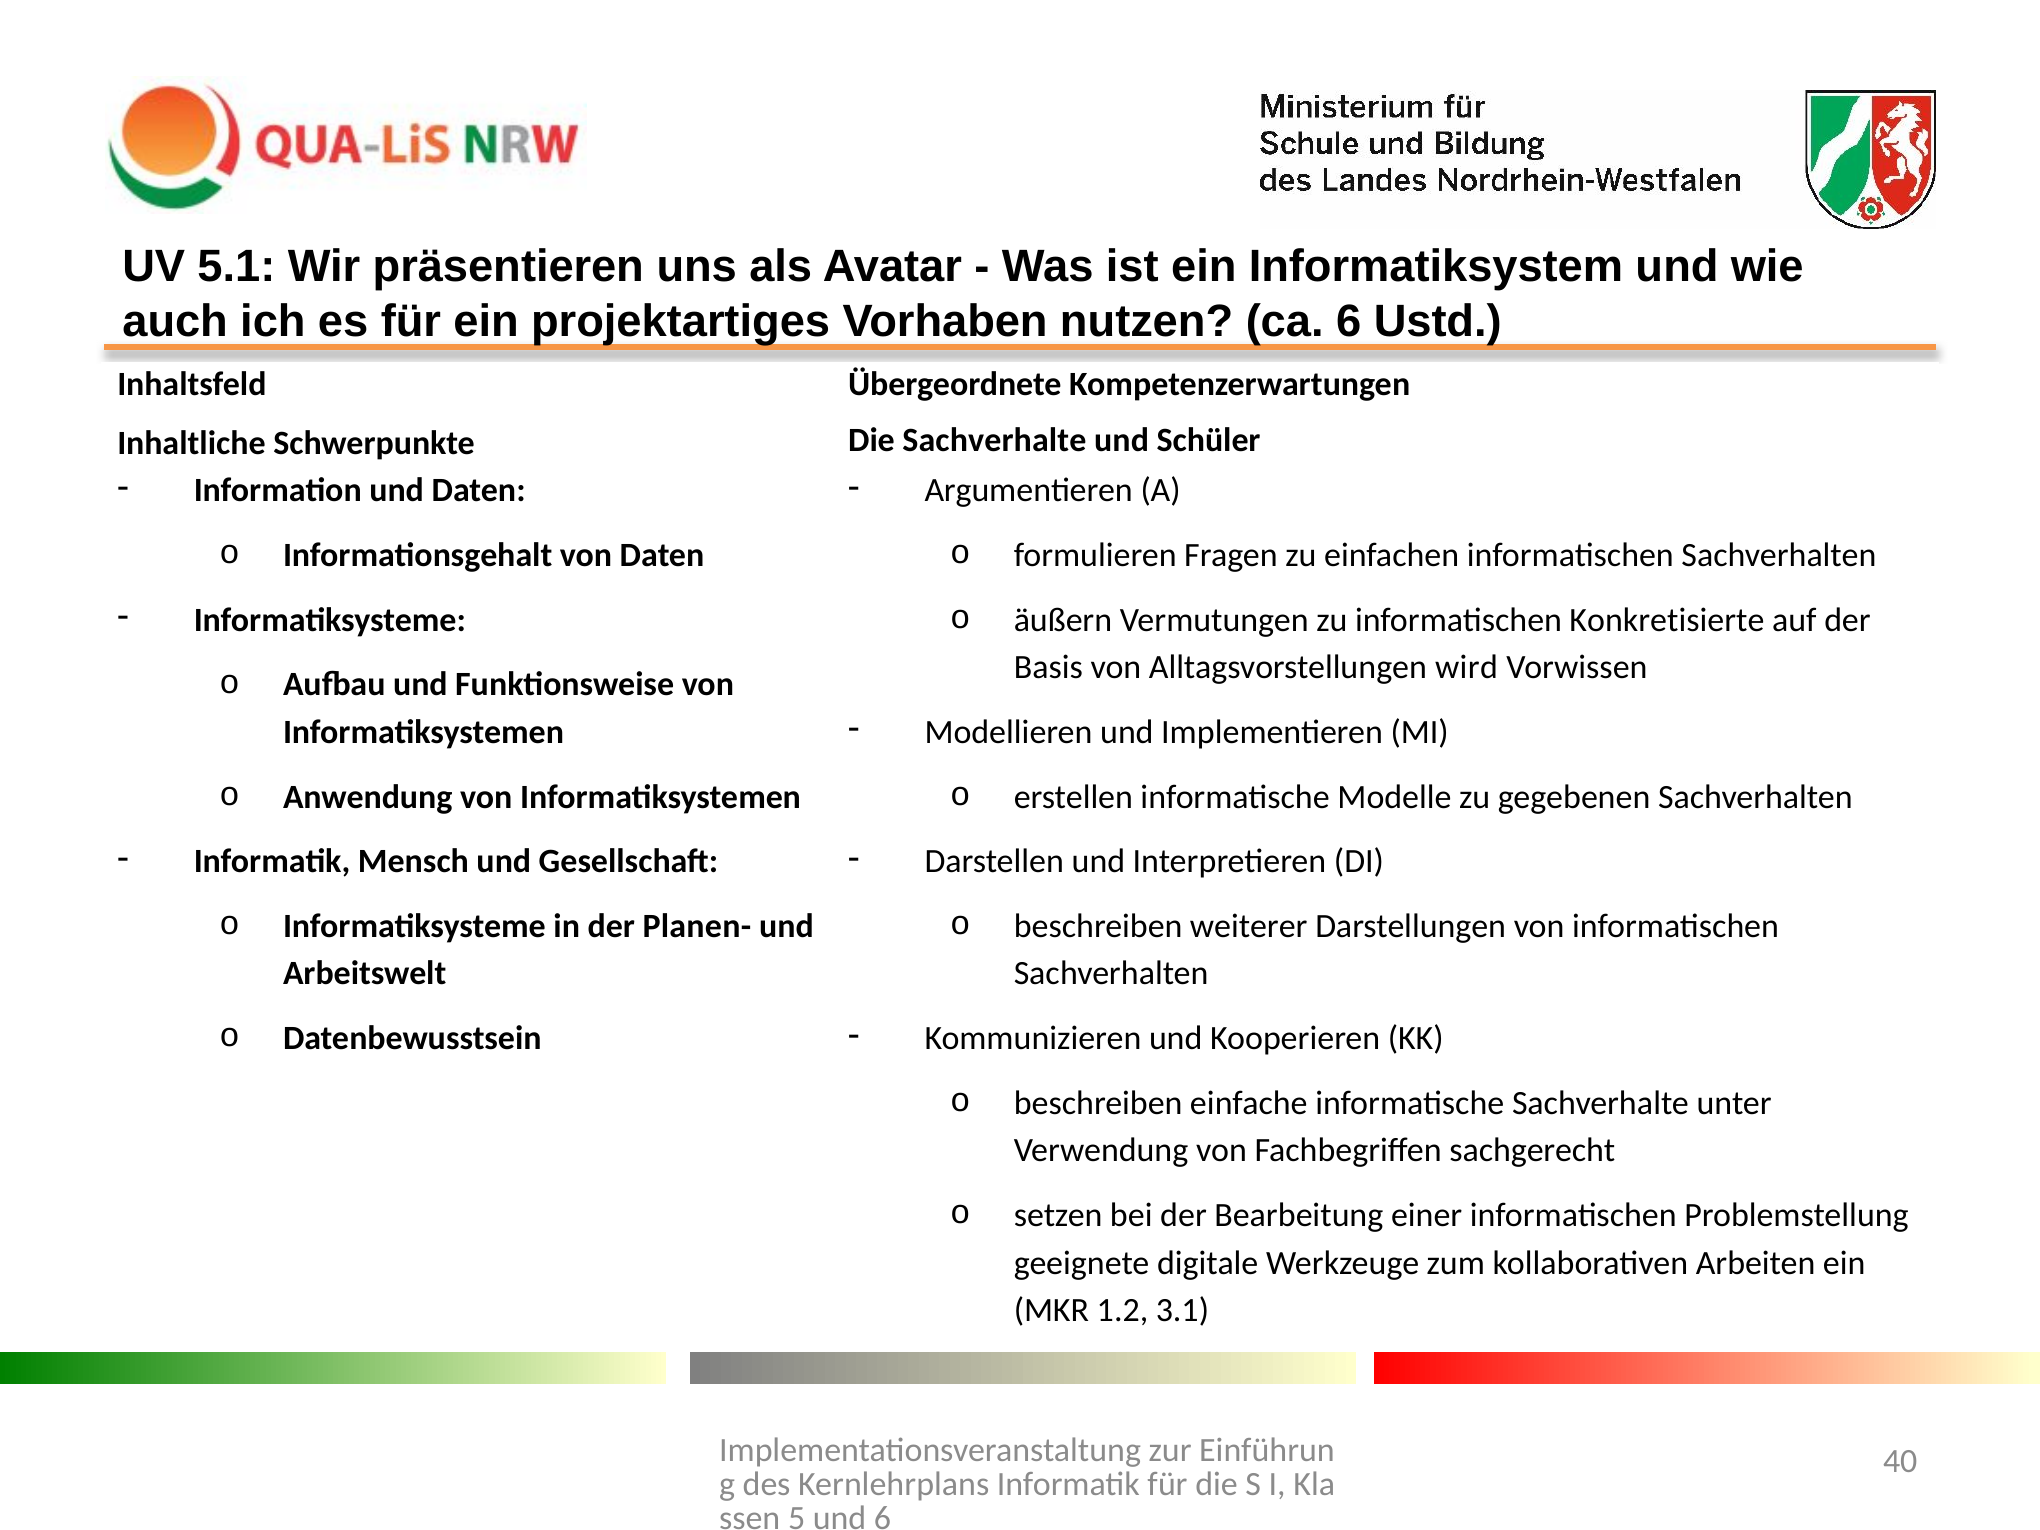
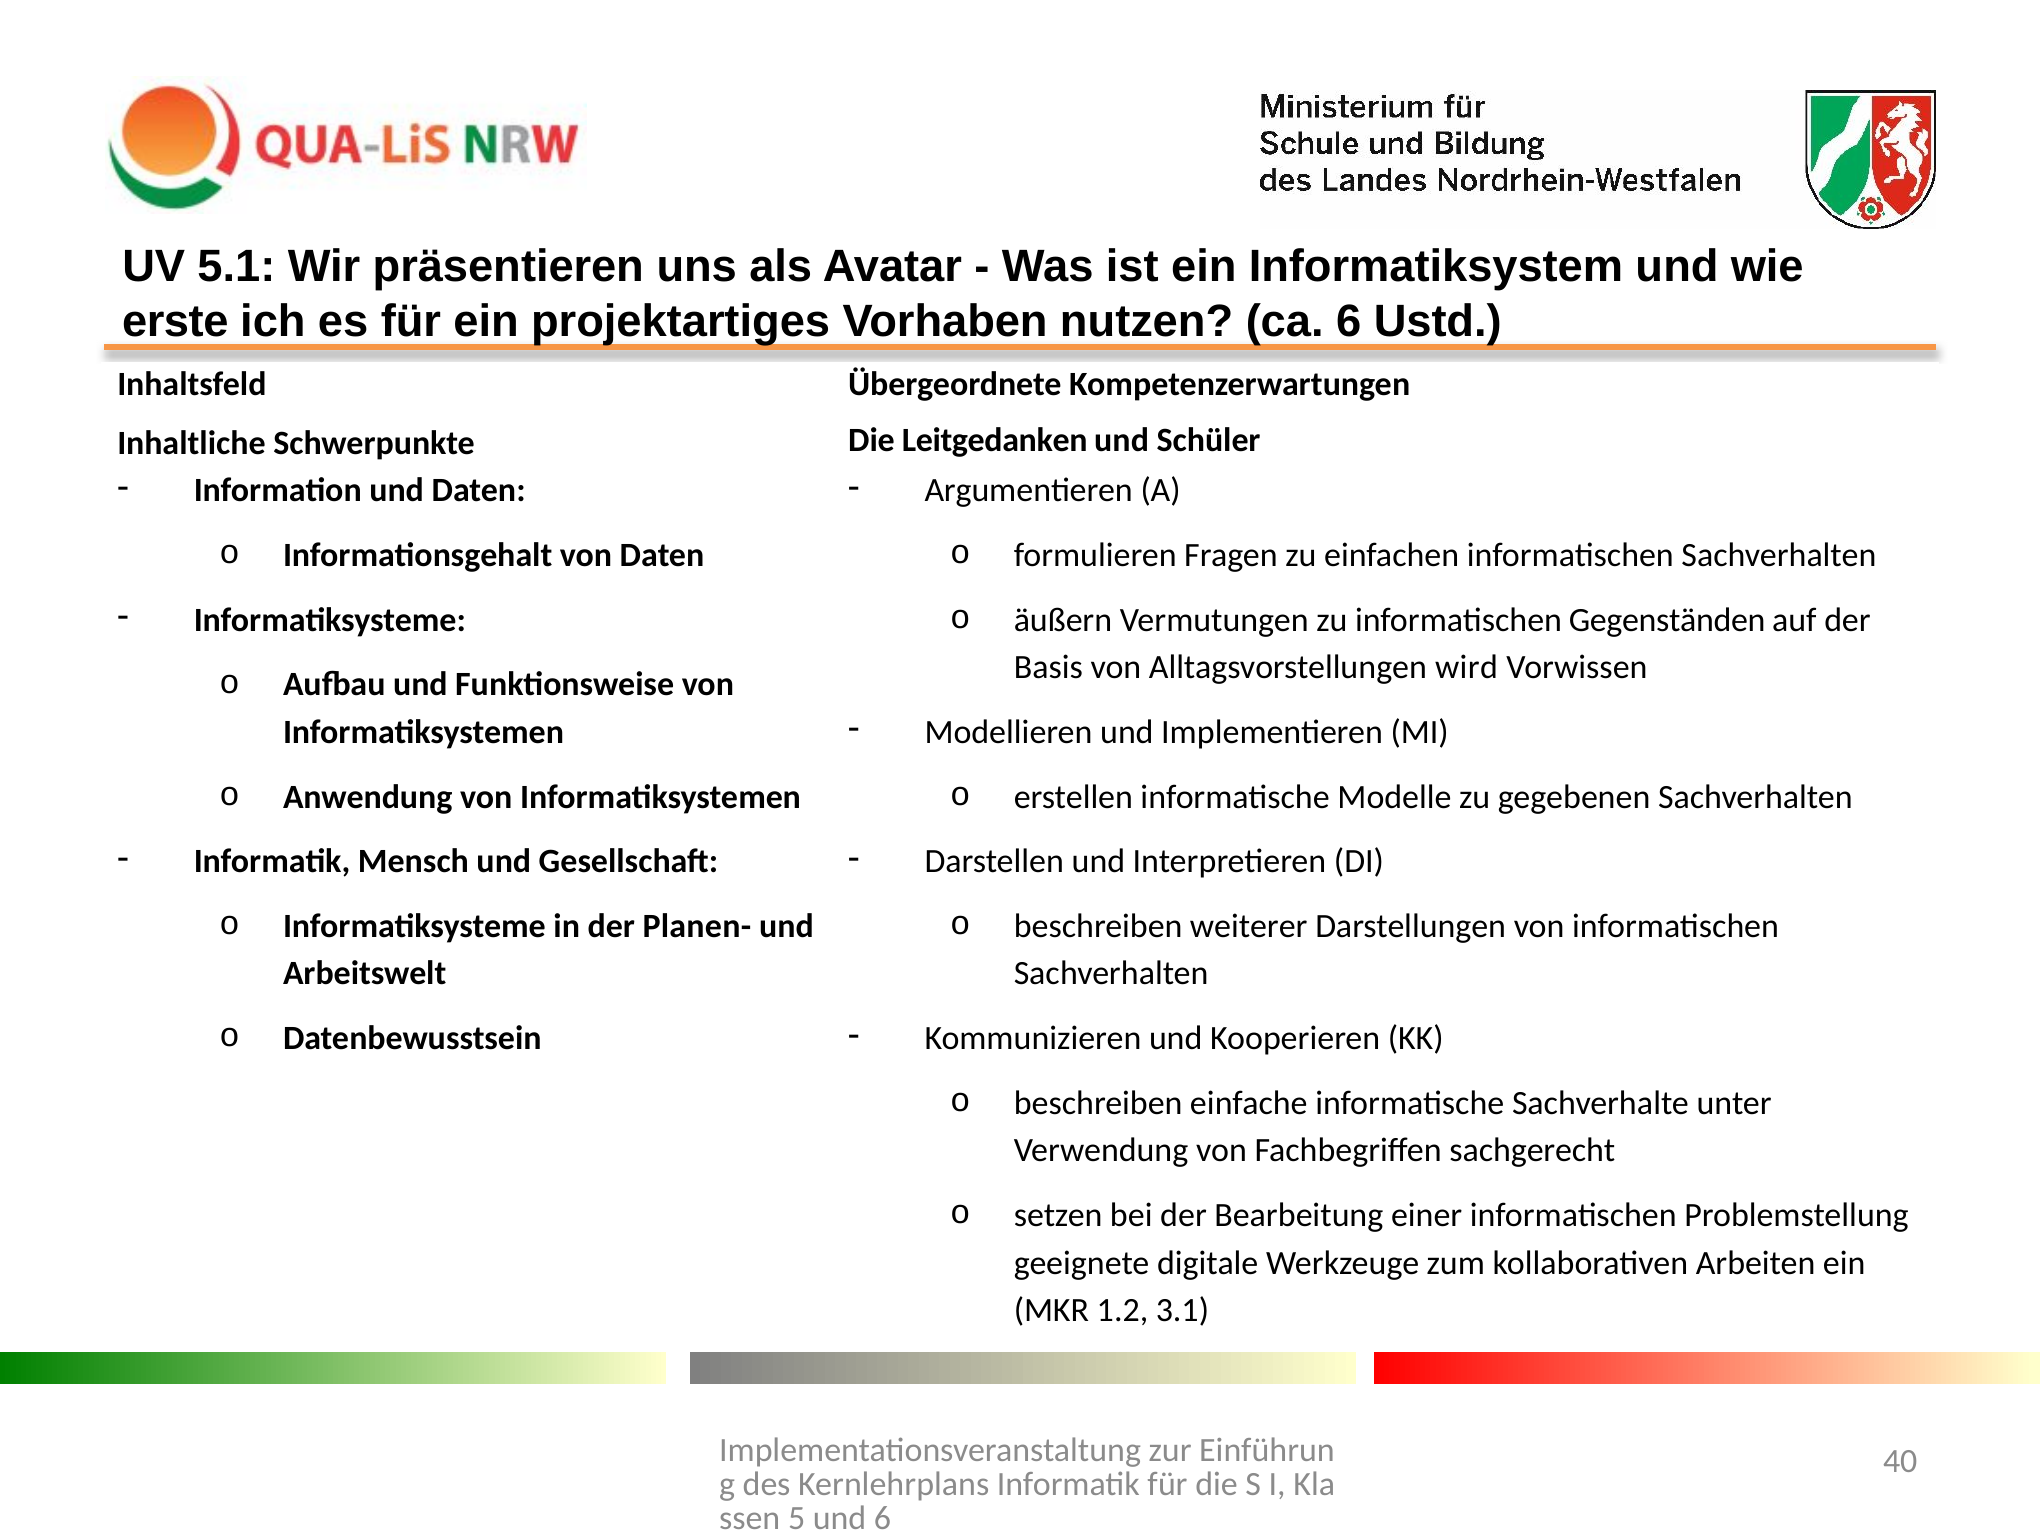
auch: auch -> erste (175, 321)
Die Sachverhalte: Sachverhalte -> Leitgedanken (995, 441)
Konkretisierte: Konkretisierte -> Gegenständen (1667, 620)
